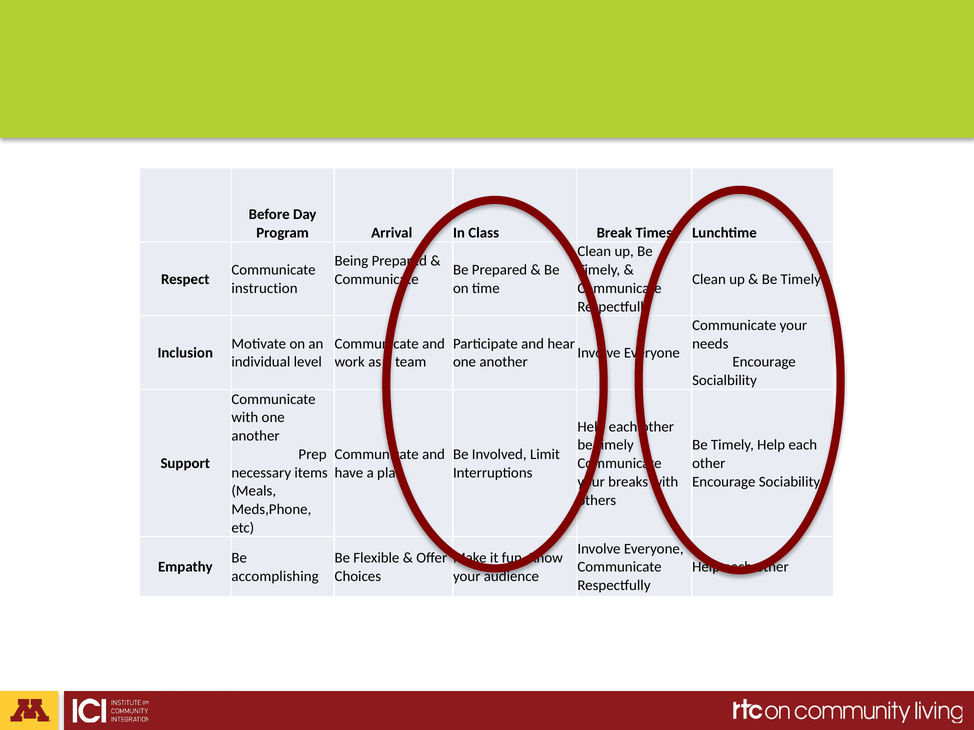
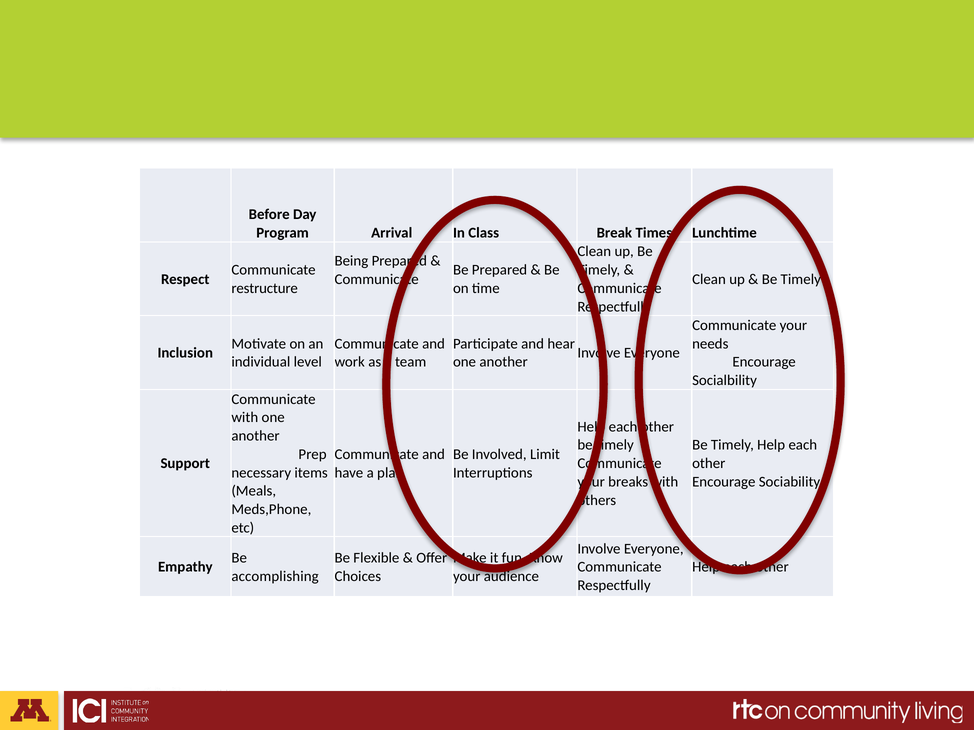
instruction: instruction -> restructure (265, 288)
